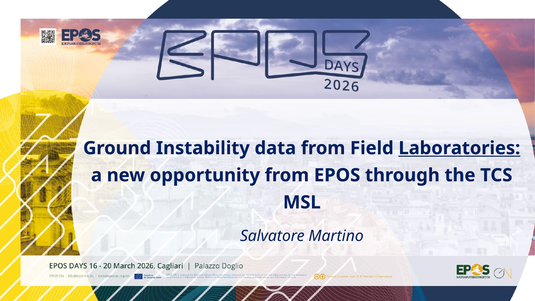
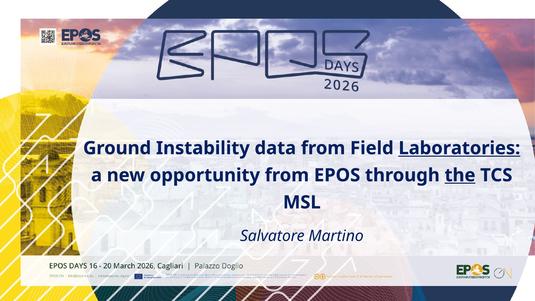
the underline: none -> present (460, 175)
